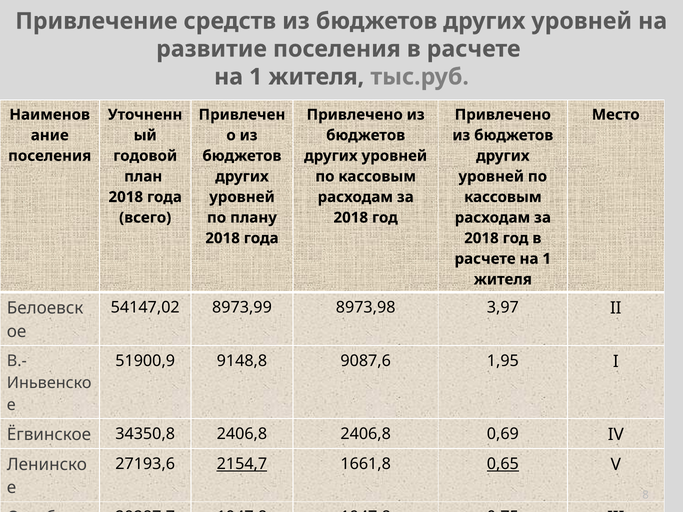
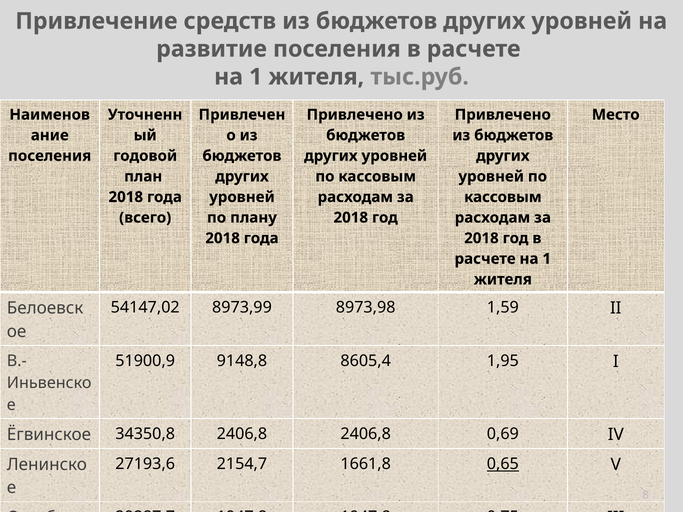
3,97: 3,97 -> 1,59 (503, 308)
9087,6: 9087,6 -> 8605,4 (366, 361)
2154,7 underline: present -> none (242, 464)
